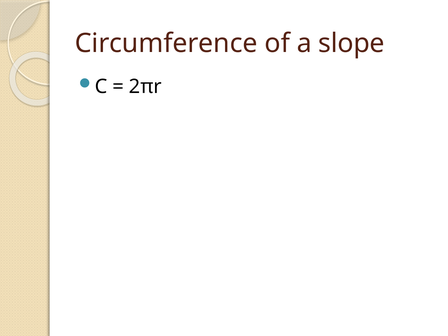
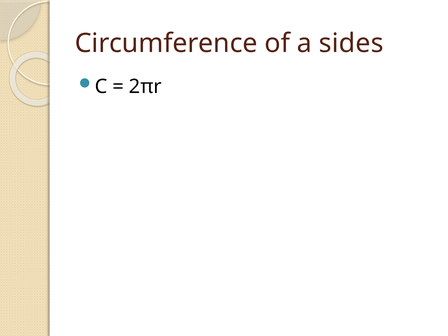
slope: slope -> sides (351, 43)
